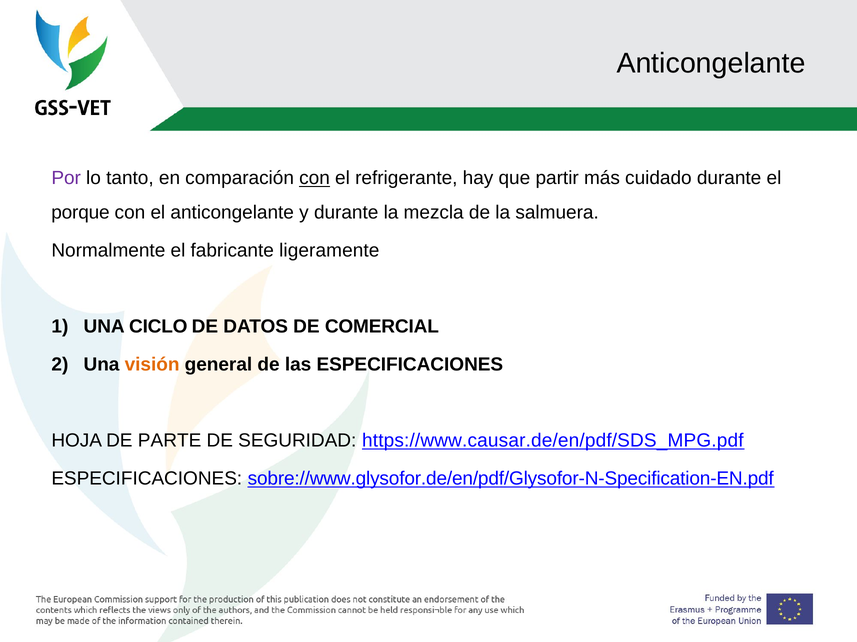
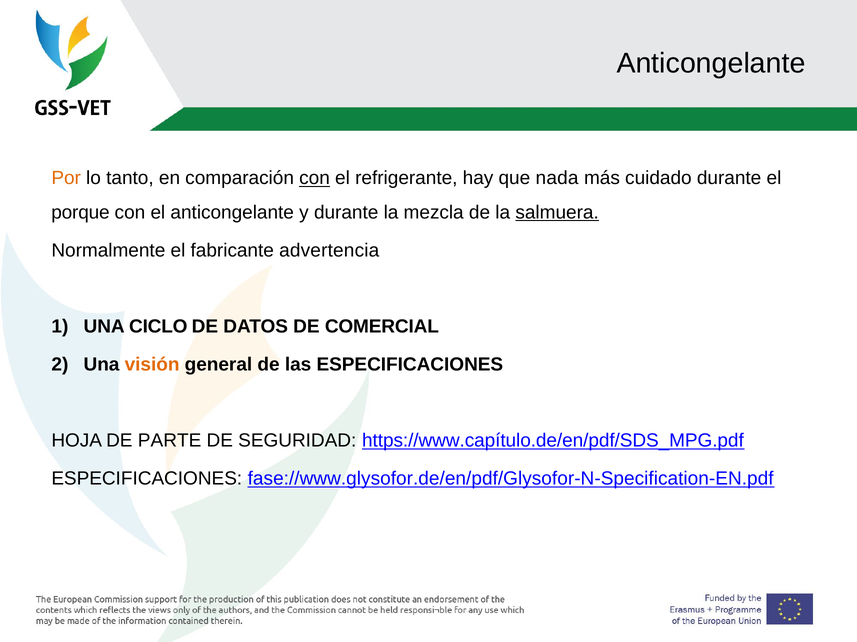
Por colour: purple -> orange (66, 178)
partir: partir -> nada (557, 178)
salmuera underline: none -> present (557, 213)
ligeramente: ligeramente -> advertencia (329, 251)
https://www.causar.de/en/pdf/SDS_MPG.pdf: https://www.causar.de/en/pdf/SDS_MPG.pdf -> https://www.capítulo.de/en/pdf/SDS_MPG.pdf (553, 441)
sobre://www.glysofor.de/en/pdf/Glysofor-N-Specification-EN.pdf: sobre://www.glysofor.de/en/pdf/Glysofor-N-Specification-EN.pdf -> fase://www.glysofor.de/en/pdf/Glysofor-N-Specification-EN.pdf (511, 479)
